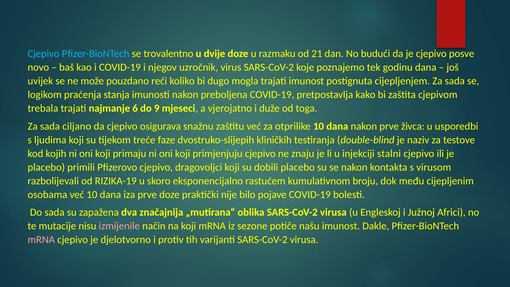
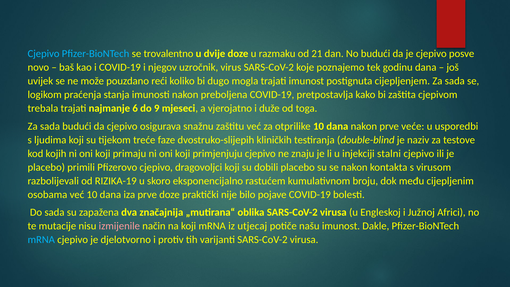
sada ciljano: ciljano -> budući (77, 126)
živca: živca -> veće (413, 126)
sezone: sezone -> utjecaj (252, 226)
mRNA colour: pink -> light blue (41, 240)
